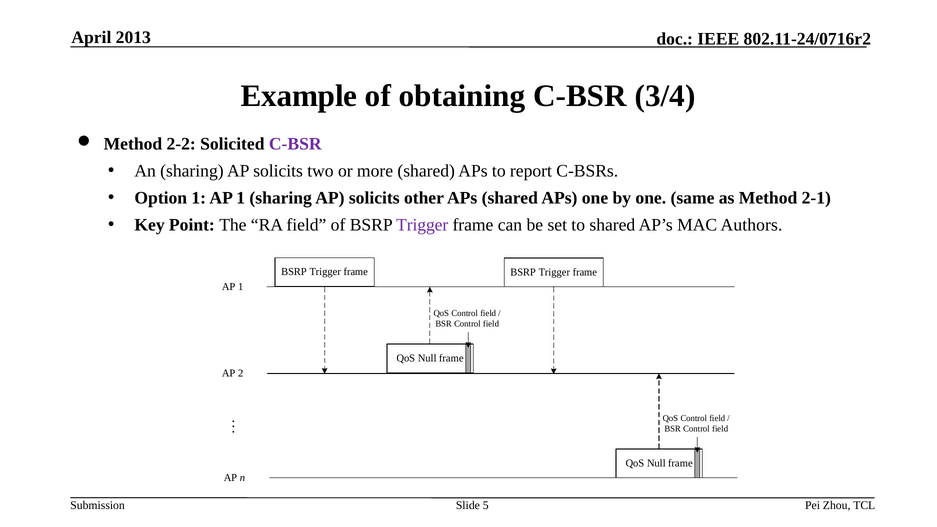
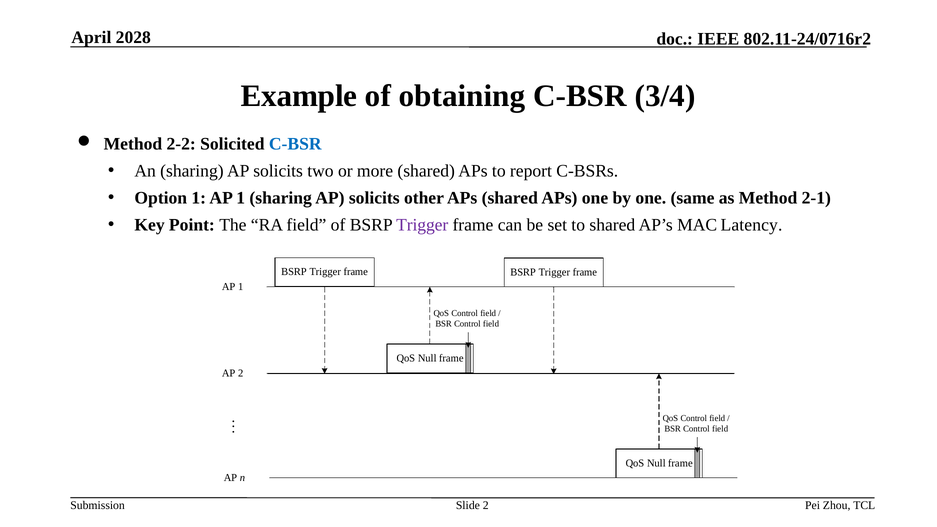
2013: 2013 -> 2028 (133, 37)
C-BSR colour: purple -> blue (295, 144)
Authors: Authors -> Latency (751, 225)
Slide 5: 5 -> 2 (486, 505)
